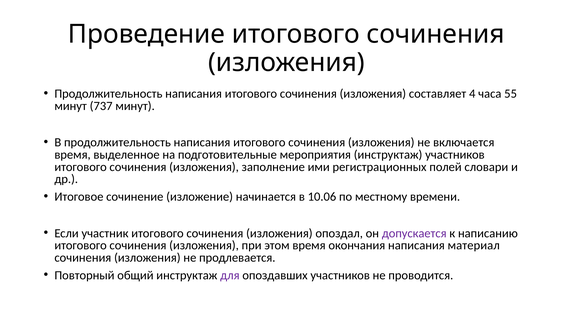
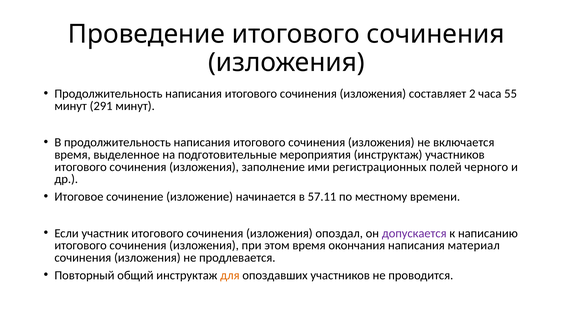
4: 4 -> 2 (472, 94)
737: 737 -> 291 (101, 106)
словари: словари -> черного (486, 167)
10.06: 10.06 -> 57.11 (322, 196)
для colour: purple -> orange (230, 275)
